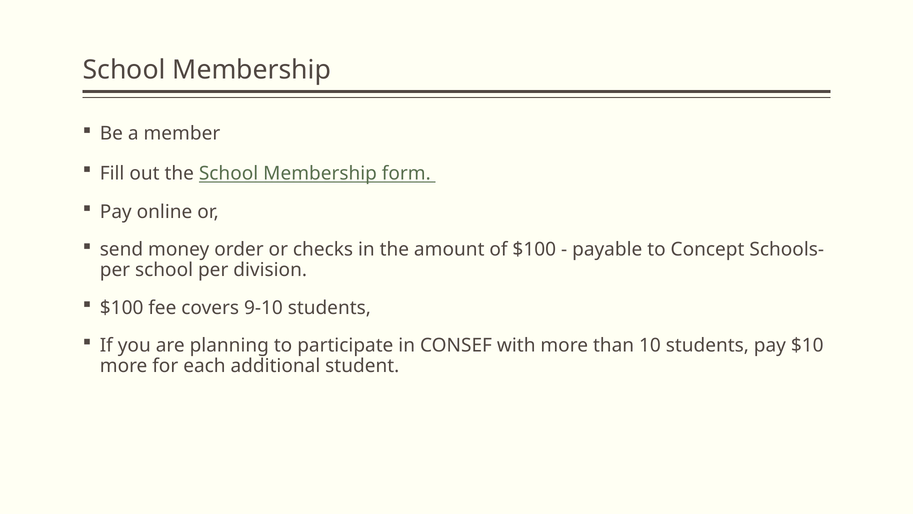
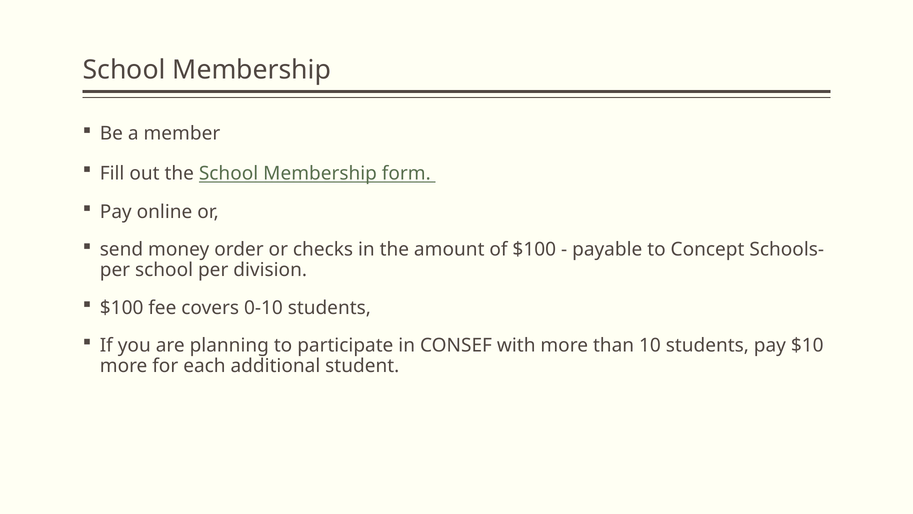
9-10: 9-10 -> 0-10 (263, 307)
